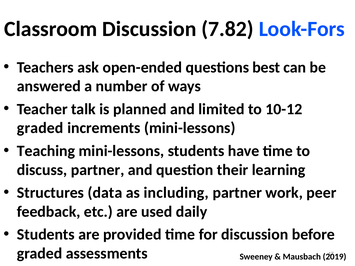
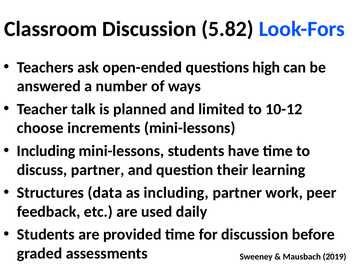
7.82: 7.82 -> 5.82 (227, 29)
best: best -> high (266, 67)
graded: graded -> choose (40, 128)
Teaching: Teaching -> Including (46, 151)
